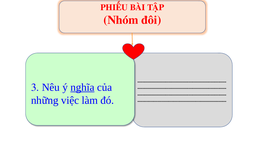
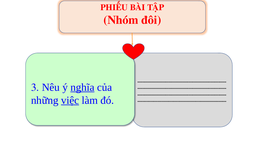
việc underline: none -> present (70, 100)
